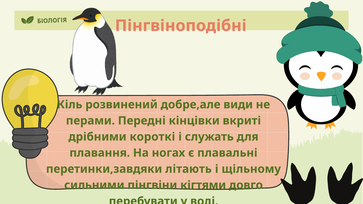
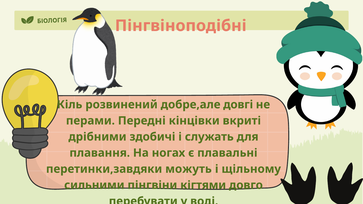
види: види -> довгі (238, 105)
короткі: короткі -> здобичі (152, 137)
літають: літають -> можуть (189, 169)
